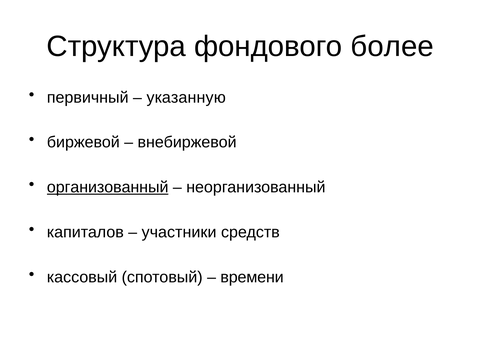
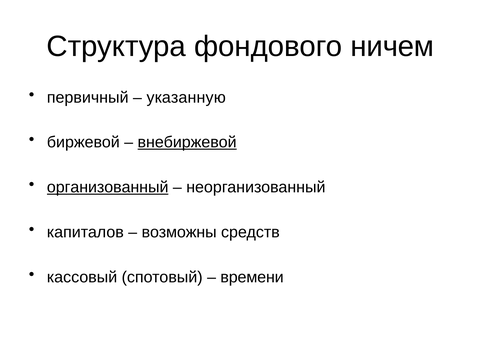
более: более -> ничем (392, 47)
внебиржевой underline: none -> present (187, 142)
участники: участники -> возможны (179, 232)
